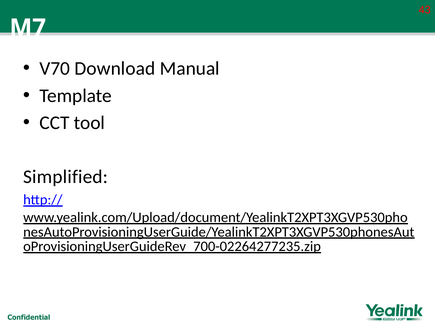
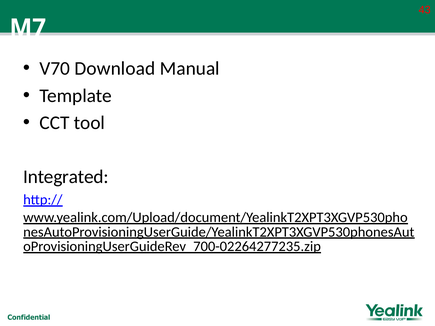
Simplified: Simplified -> Integrated (66, 177)
